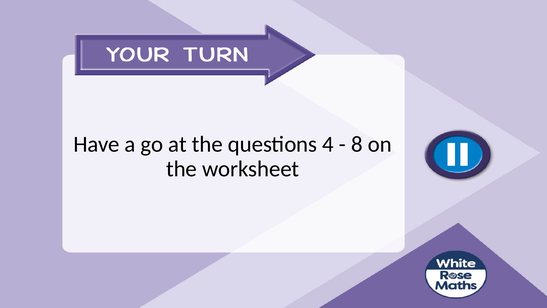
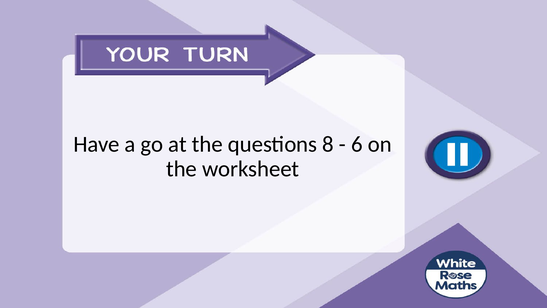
4: 4 -> 8 (328, 144)
8: 8 -> 6 (357, 144)
